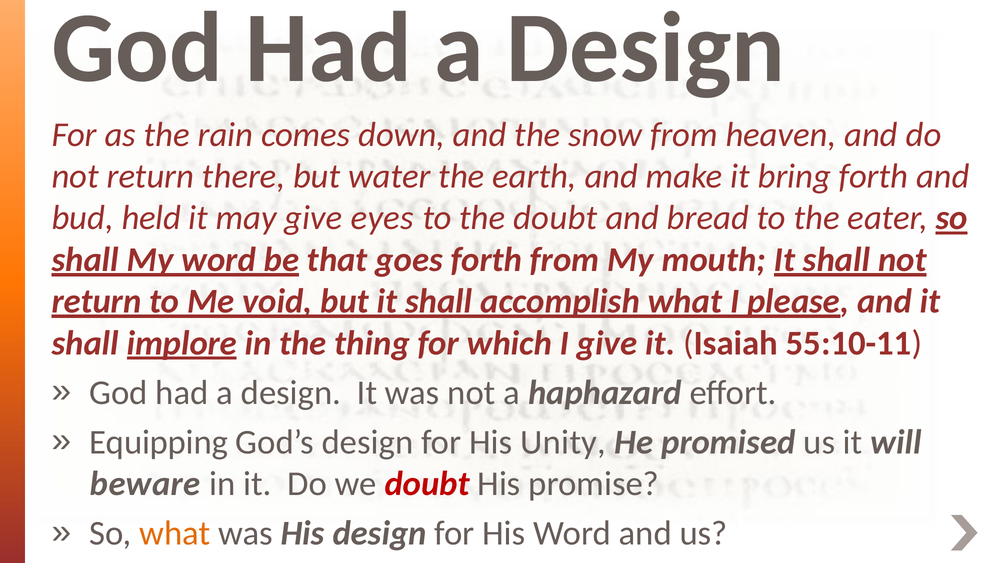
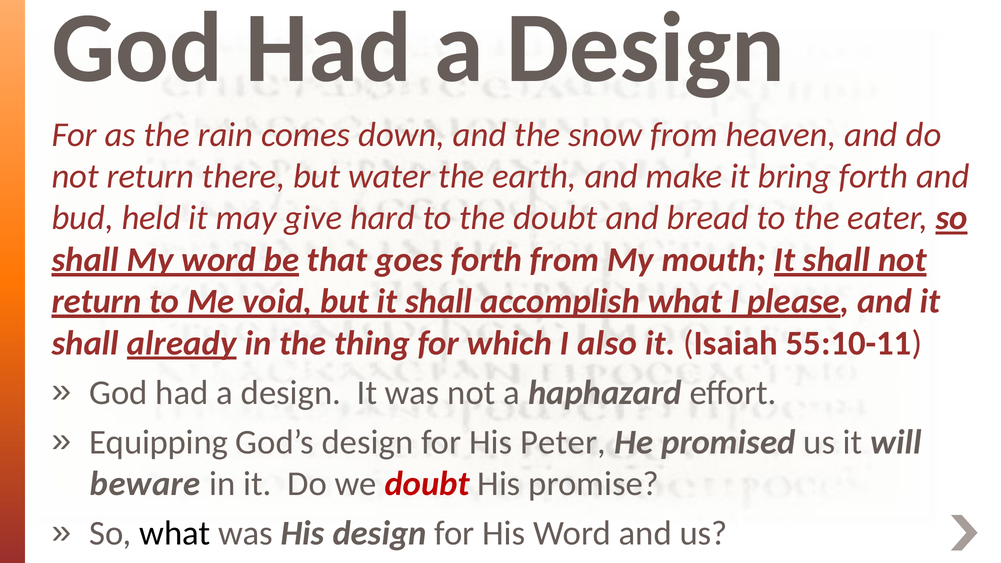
eyes: eyes -> hard (383, 218)
implore: implore -> already (182, 343)
I give: give -> also (607, 343)
Unity: Unity -> Peter (563, 442)
what colour: orange -> black (175, 533)
